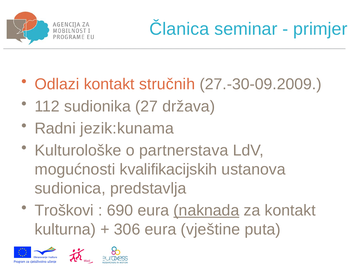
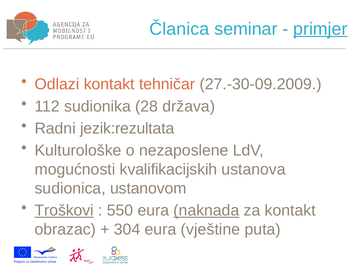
primjer underline: none -> present (320, 29)
stručnih: stručnih -> tehničar (167, 84)
27: 27 -> 28 (147, 106)
jezik:kunama: jezik:kunama -> jezik:rezultata (127, 129)
partnerstava: partnerstava -> nezaposlene (184, 151)
predstavlja: predstavlja -> ustanovom (148, 189)
Troškovi underline: none -> present (64, 211)
690: 690 -> 550 (120, 211)
kulturna: kulturna -> obrazac (65, 230)
306: 306 -> 304 (127, 230)
